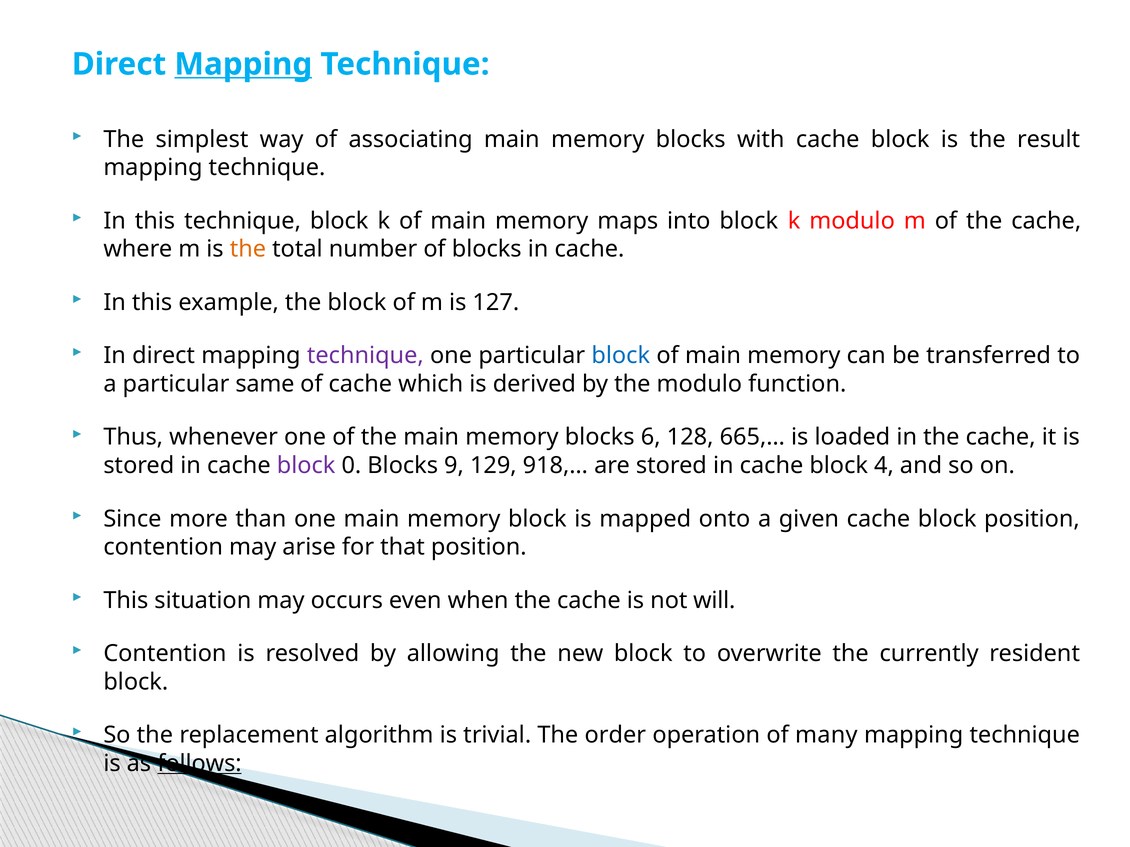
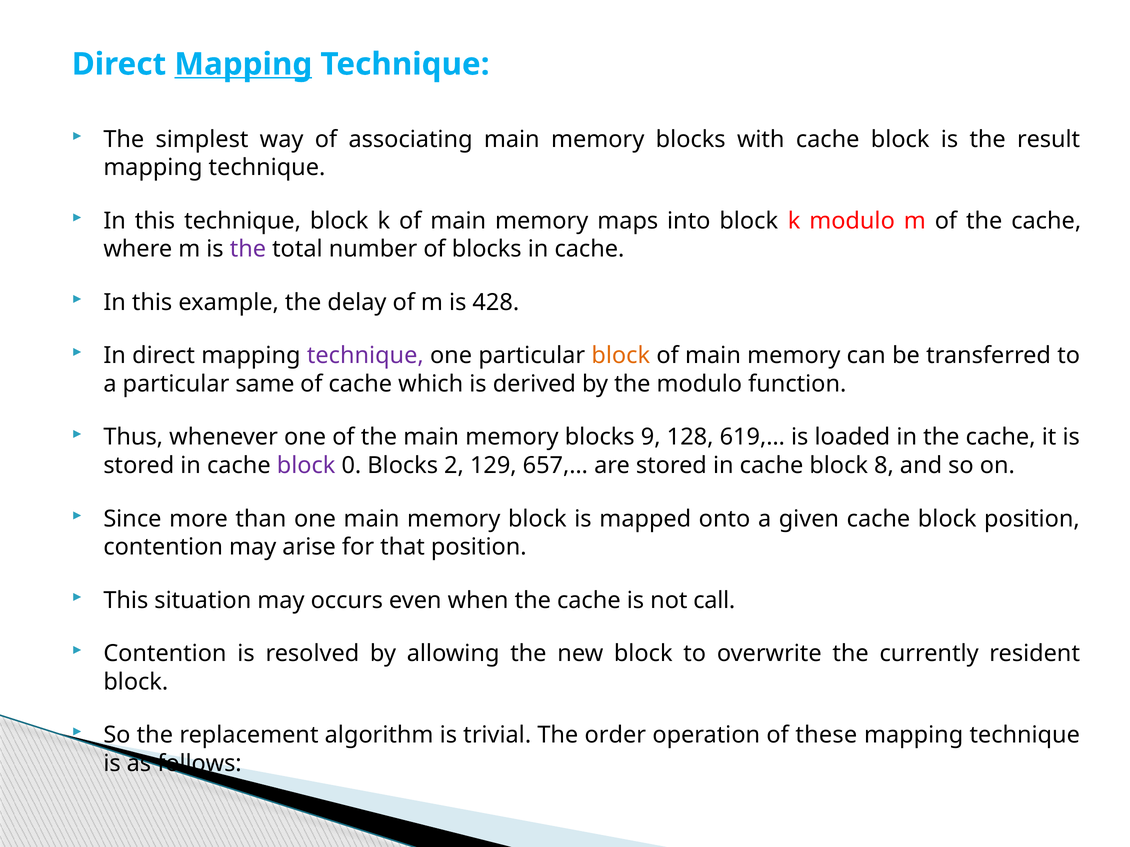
the colour: orange -> purple (248, 249)
the block: block -> delay (357, 303)
127: 127 -> 428 (496, 303)
block colour: blue -> orange (621, 356)
6: 6 -> 9 (651, 437)
665,…: 665,… -> 619,… (752, 437)
9: 9 -> 2 (454, 466)
918,…: 918,… -> 657,… (555, 466)
4: 4 -> 8 (884, 466)
will: will -> call (714, 601)
many: many -> these (826, 736)
follows underline: present -> none (200, 764)
